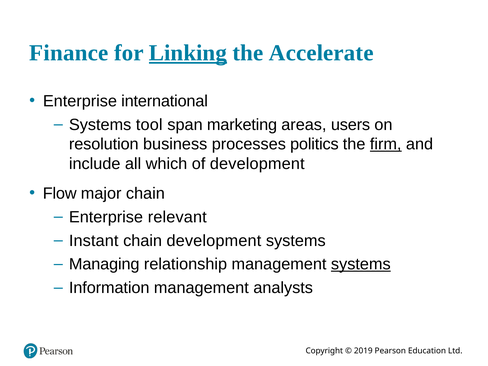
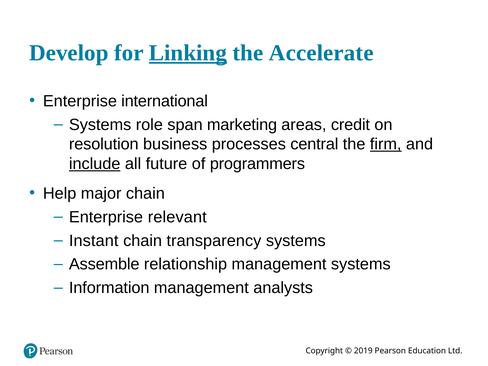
Finance: Finance -> Develop (69, 53)
tool: tool -> role (149, 125)
users: users -> credit (350, 125)
politics: politics -> central (314, 144)
include underline: none -> present (95, 164)
which: which -> future (167, 164)
of development: development -> programmers (257, 164)
Flow: Flow -> Help (60, 193)
chain development: development -> transparency (214, 241)
Managing: Managing -> Assemble (104, 264)
systems underline: present -> none (361, 264)
